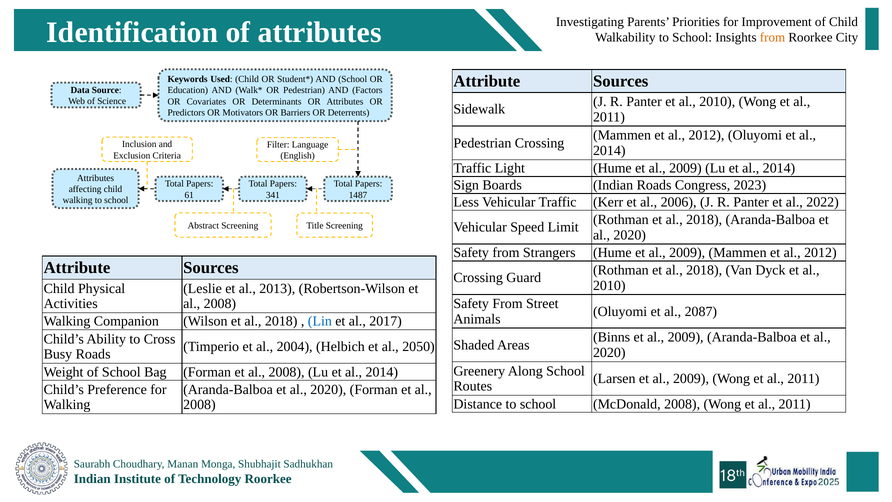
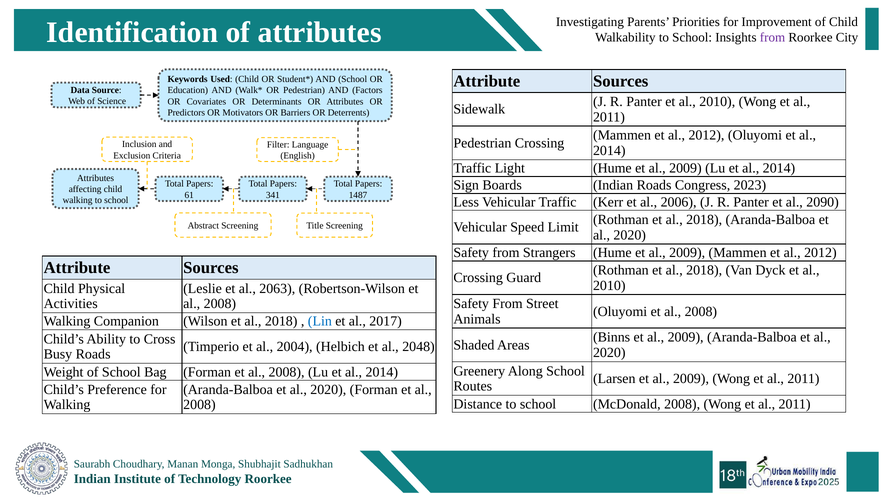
from colour: orange -> purple (772, 37)
2022: 2022 -> 2090 (823, 202)
2013: 2013 -> 2063 (277, 288)
Oluyomi et al 2087: 2087 -> 2008 (701, 311)
2050: 2050 -> 2048 (418, 346)
